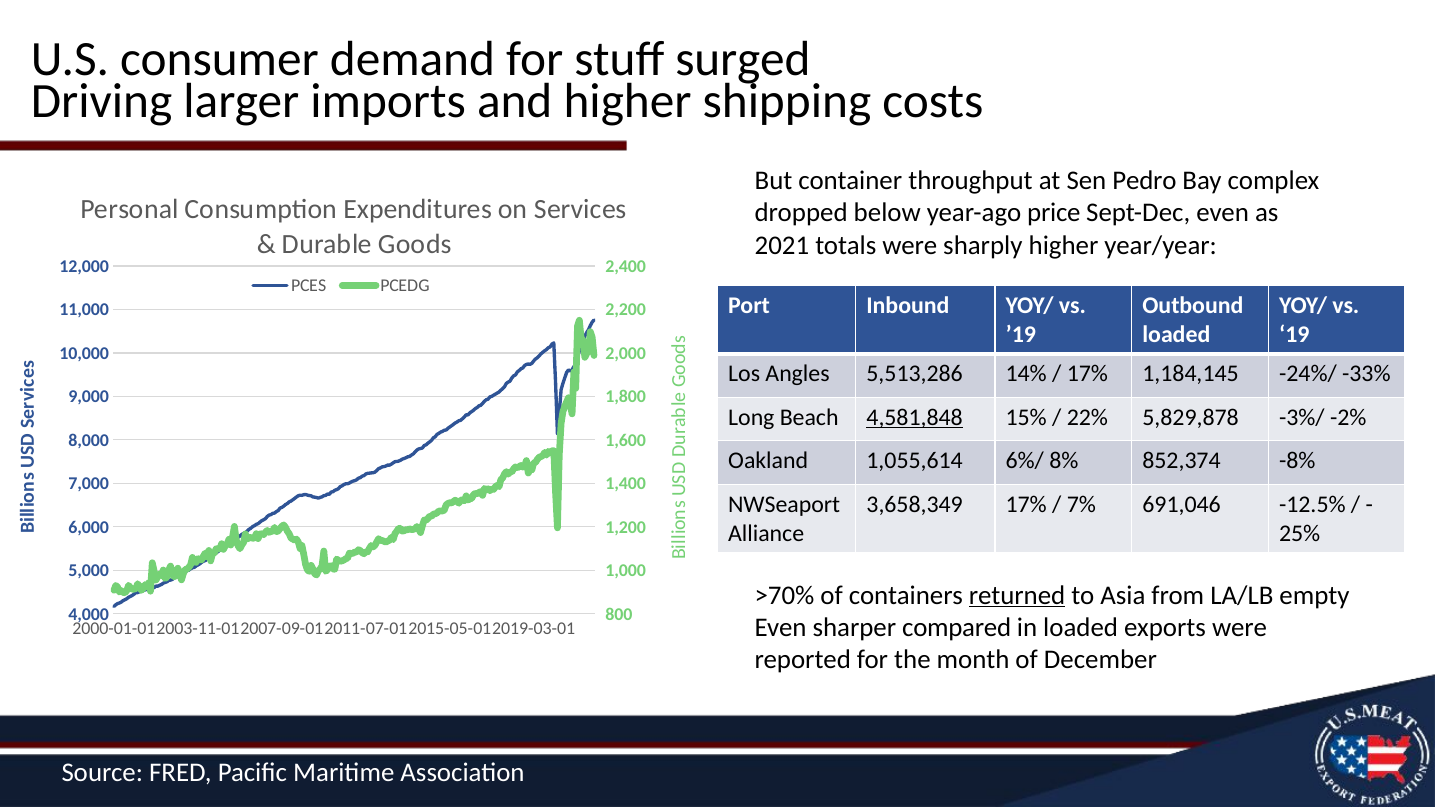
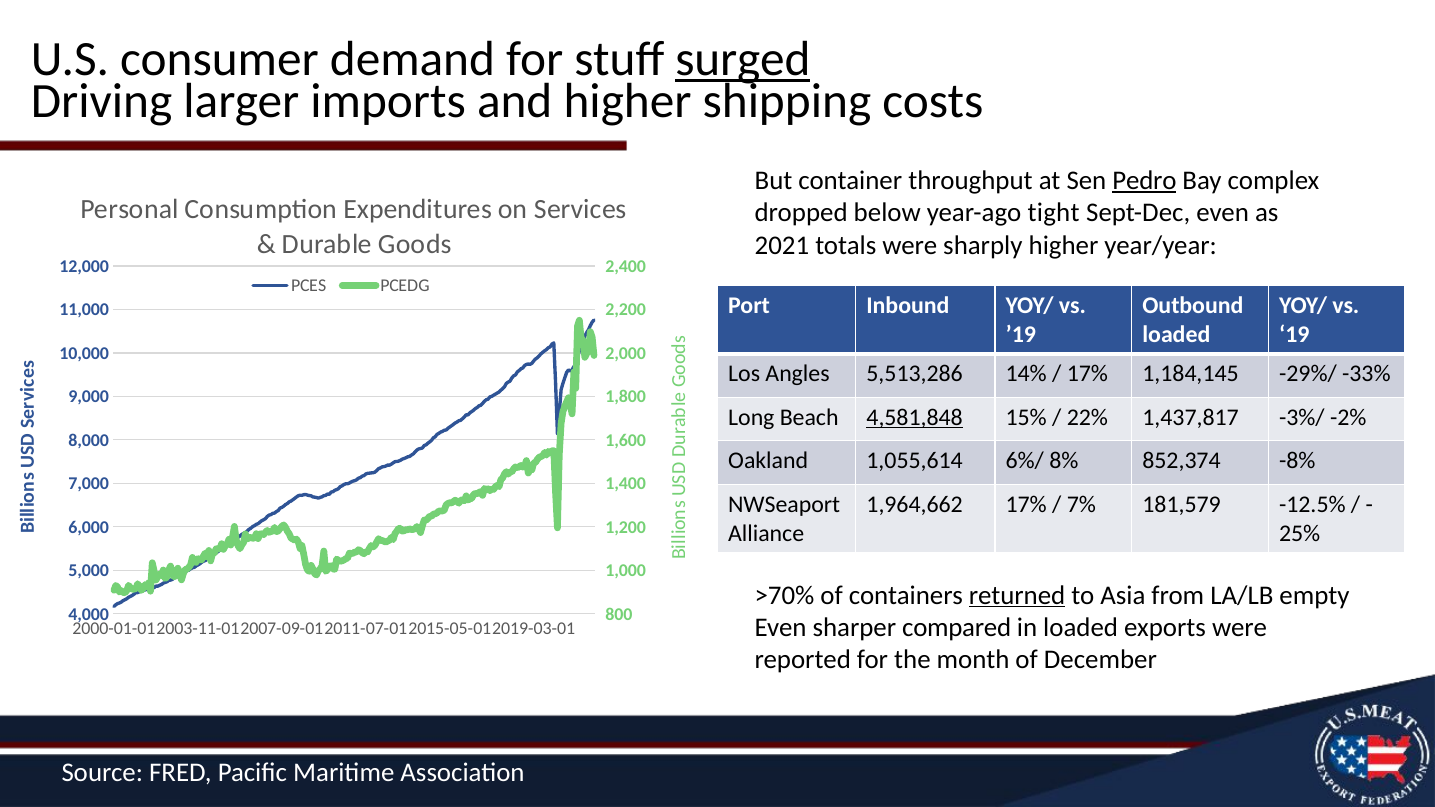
surged underline: none -> present (743, 59)
Pedro underline: none -> present (1145, 181)
price: price -> tight (1054, 213)
-24%/: -24%/ -> -29%/ (1308, 374)
5,829,878: 5,829,878 -> 1,437,817 (1191, 418)
3,658,349: 3,658,349 -> 1,964,662 (915, 505)
691,046: 691,046 -> 181,579 (1182, 505)
